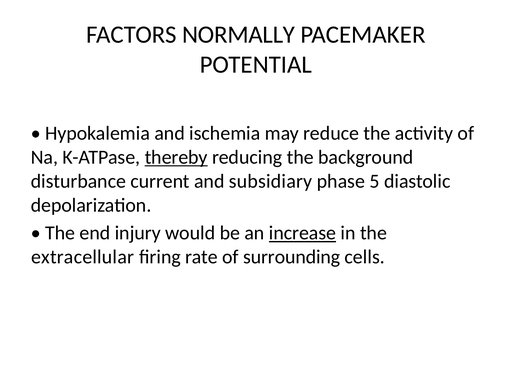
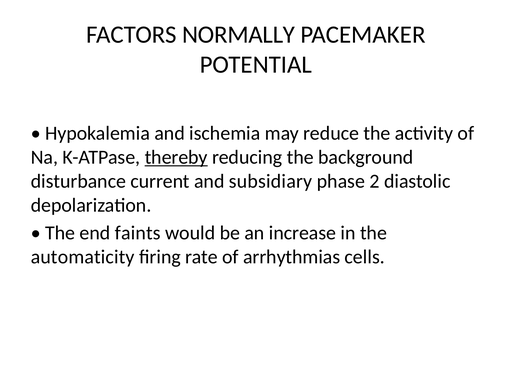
5: 5 -> 2 (374, 181)
injury: injury -> faints (138, 233)
increase underline: present -> none (303, 233)
extracellular: extracellular -> automaticity (83, 257)
surrounding: surrounding -> arrhythmias (292, 257)
